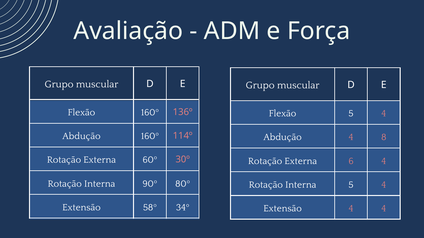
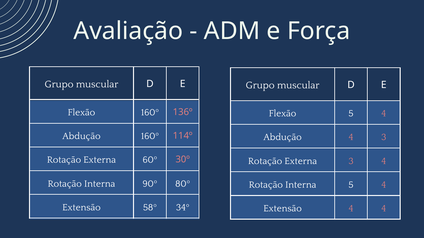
4 8: 8 -> 3 (384, 137)
Externa 6: 6 -> 3 (351, 161)
